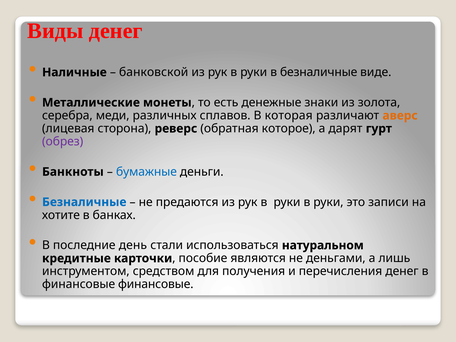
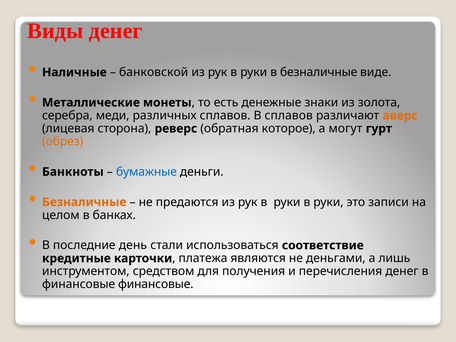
В которая: которая -> сплавов (289, 116)
дарят: дарят -> могут (345, 129)
обрез colour: purple -> orange (63, 142)
Безналичные colour: blue -> orange (84, 202)
хотите: хотите -> целом (61, 215)
натуральном: натуральном -> соответствие (323, 245)
пособие: пособие -> платежа (203, 258)
